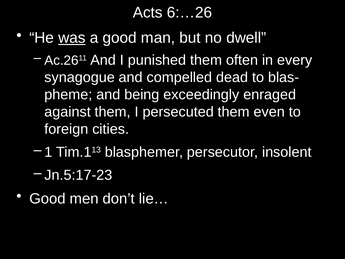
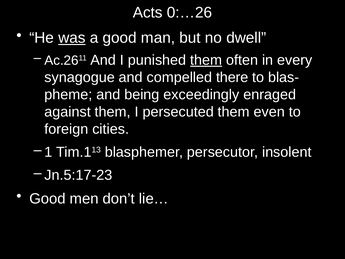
6:…26: 6:…26 -> 0:…26 (189, 13)
them underline: none -> present (206, 60)
dead: dead -> there (232, 77)
